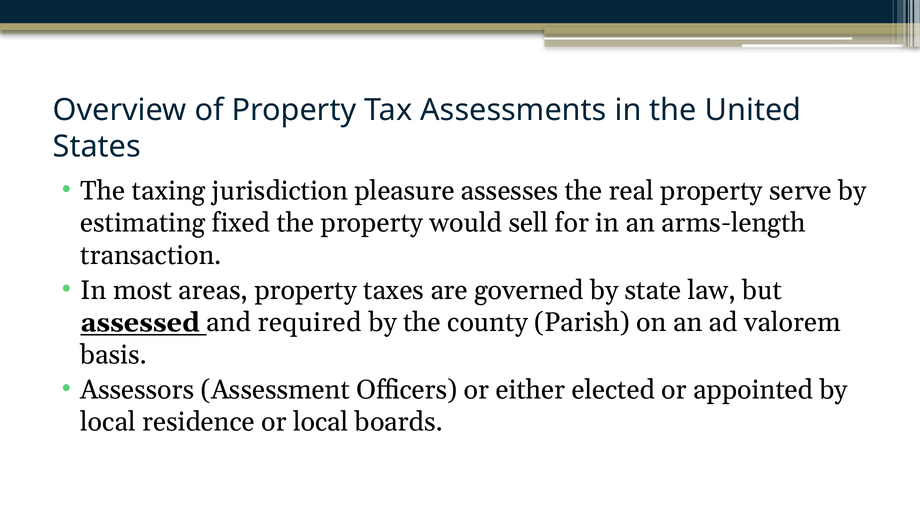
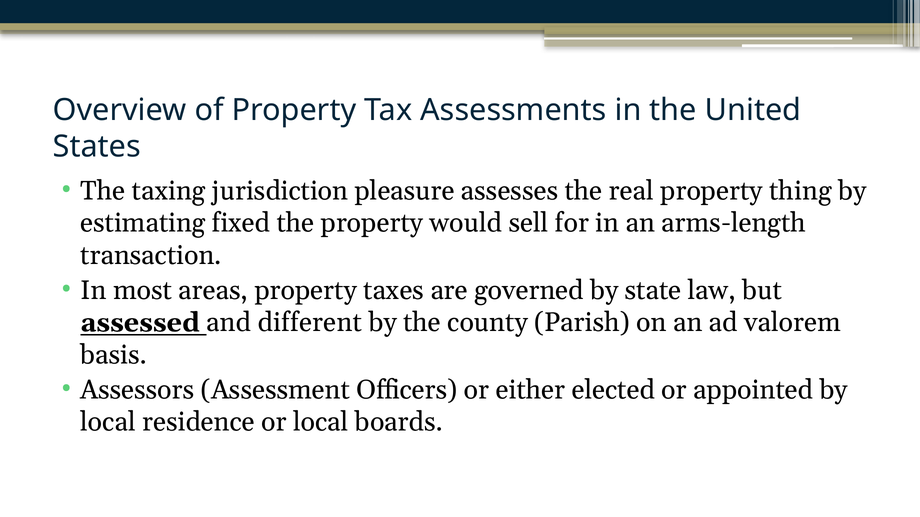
serve: serve -> thing (800, 191)
required: required -> different (310, 323)
